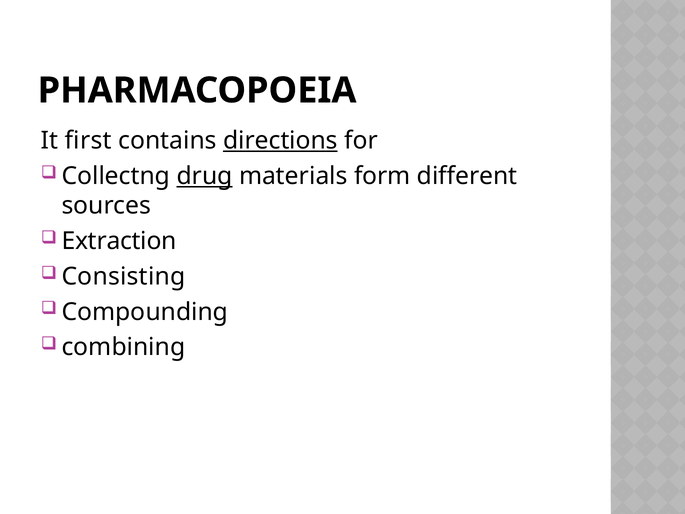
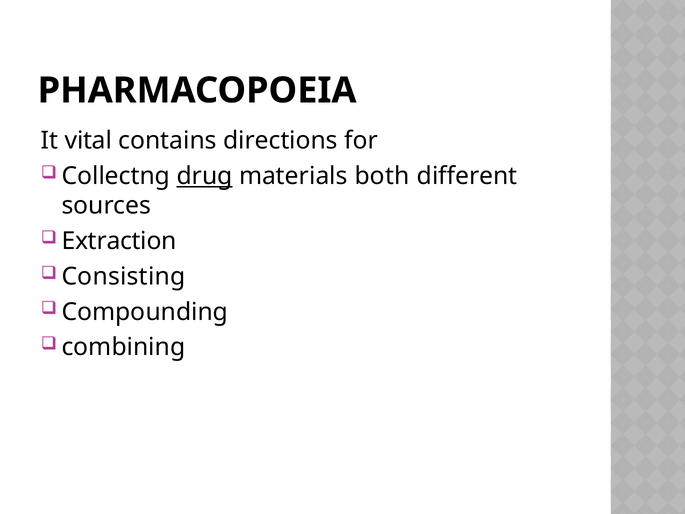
first: first -> vital (88, 141)
directions underline: present -> none (280, 141)
form: form -> both (382, 176)
